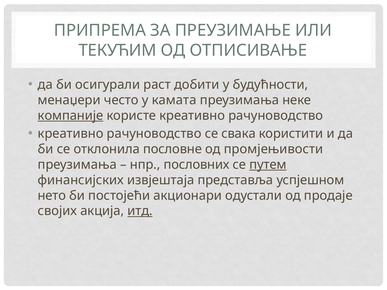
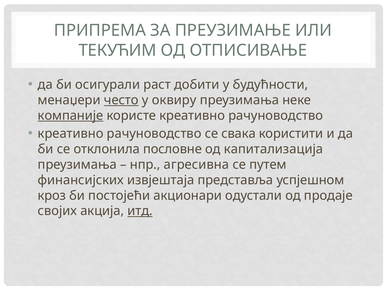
често underline: none -> present (121, 100)
камата: камата -> оквиру (174, 100)
промјењивости: промјењивости -> капитализација (274, 149)
пословних: пословних -> агресивна (196, 165)
путем underline: present -> none (268, 165)
нето: нето -> кроз (52, 196)
